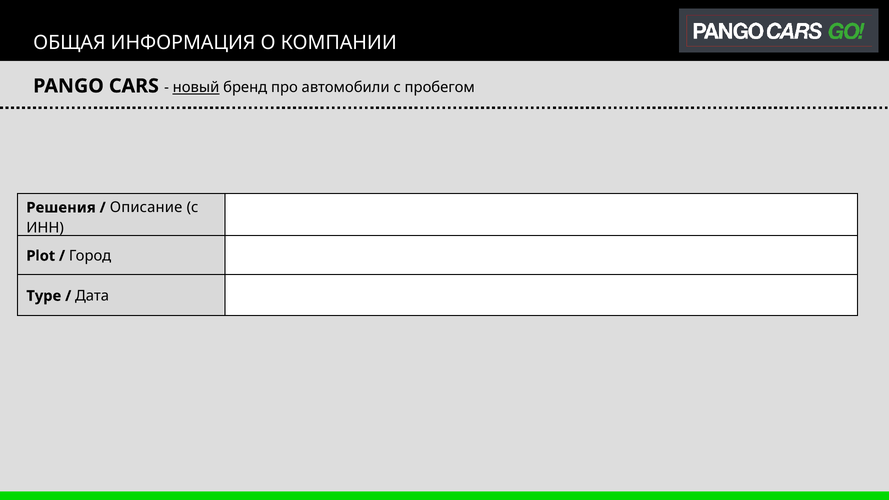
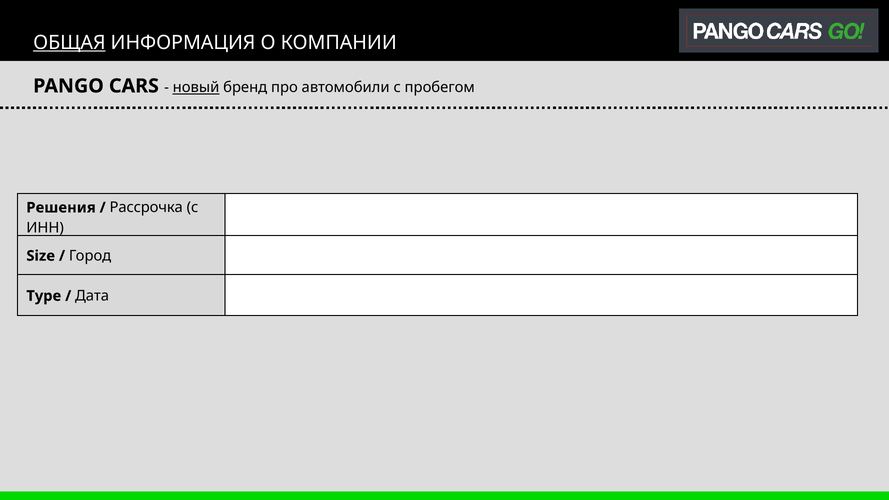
ОБЩАЯ underline: none -> present (69, 43)
Описание: Описание -> Рассрочка (146, 208)
Plot: Plot -> Size (41, 256)
